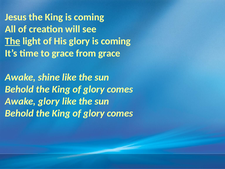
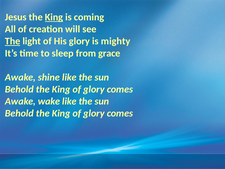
King underline: none -> present (54, 17)
glory is coming: coming -> mighty (116, 41)
to grace: grace -> sleep (63, 53)
Awake glory: glory -> wake (49, 101)
